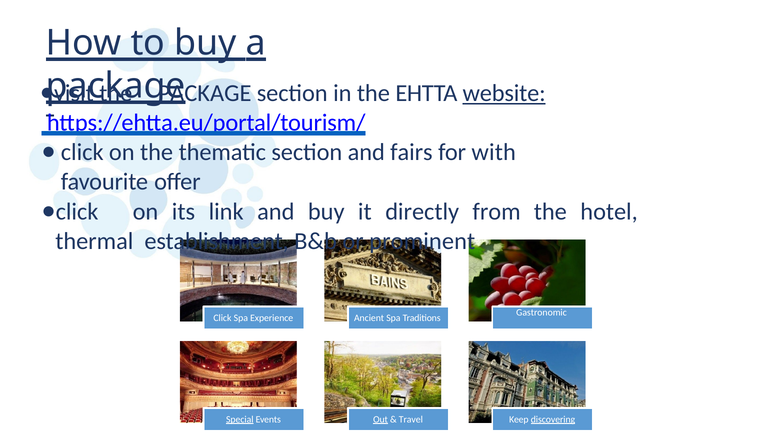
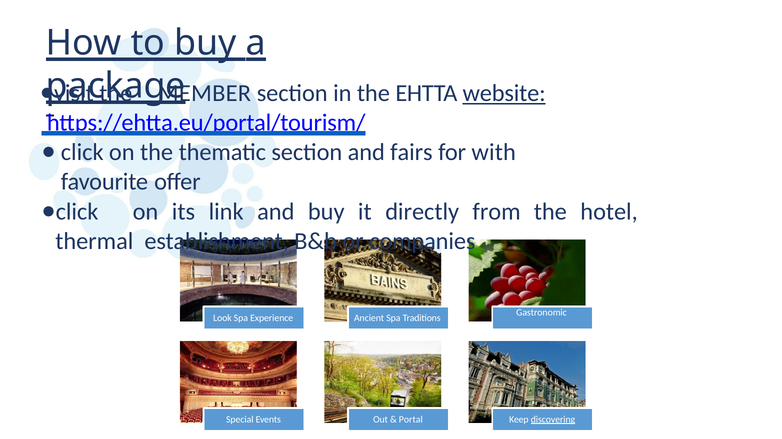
PACKAGE: PACKAGE -> MEMBER (204, 94)
prominent: prominent -> companies (422, 241)
Click: Click -> Look (222, 318)
Special underline: present -> none (240, 420)
Out underline: present -> none (381, 420)
Travel: Travel -> Portal (411, 420)
